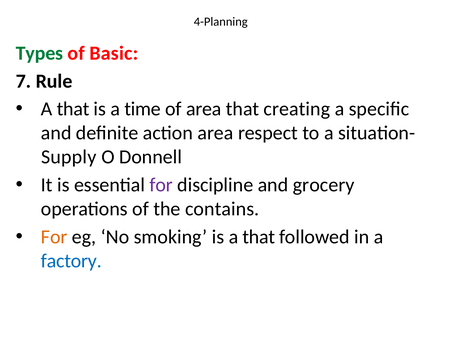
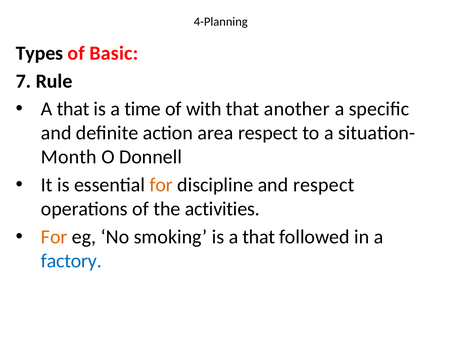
Types colour: green -> black (39, 53)
of area: area -> with (204, 109)
creating: creating -> another (297, 109)
Supply: Supply -> Month (69, 157)
for colour: purple -> orange (161, 185)
and grocery: grocery -> respect (324, 185)
contains: contains -> activities (222, 209)
